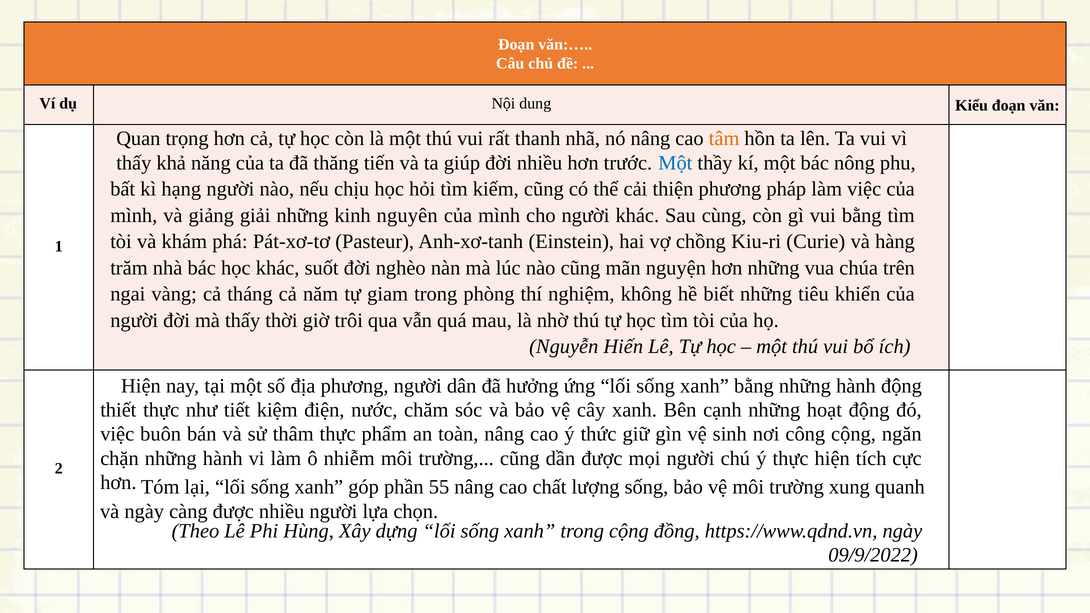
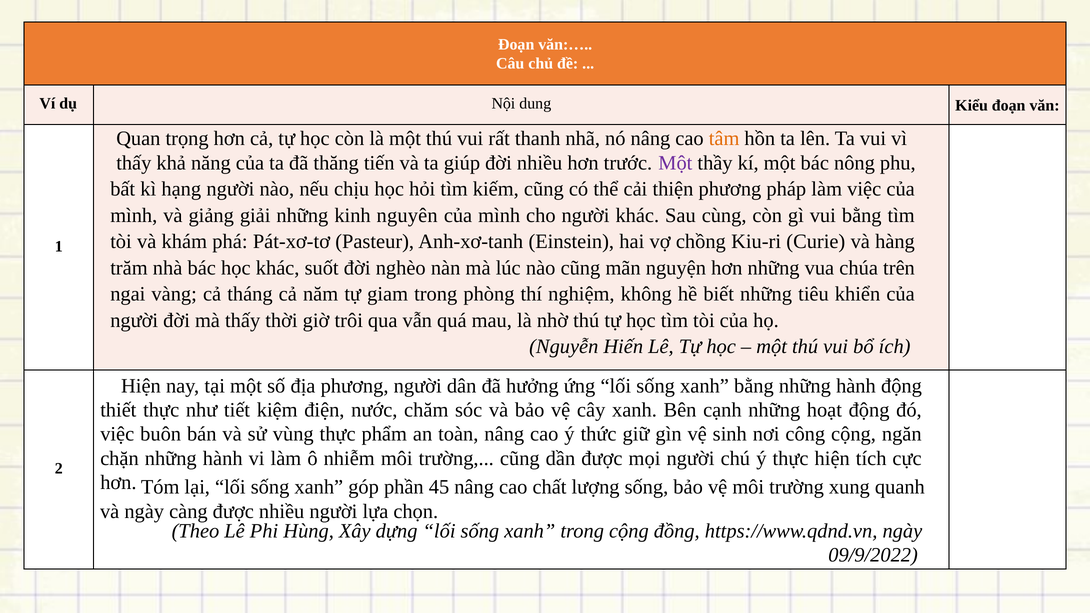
Một colour: blue -> purple (675, 163)
thâm: thâm -> vùng (293, 434)
55: 55 -> 45 (439, 487)
